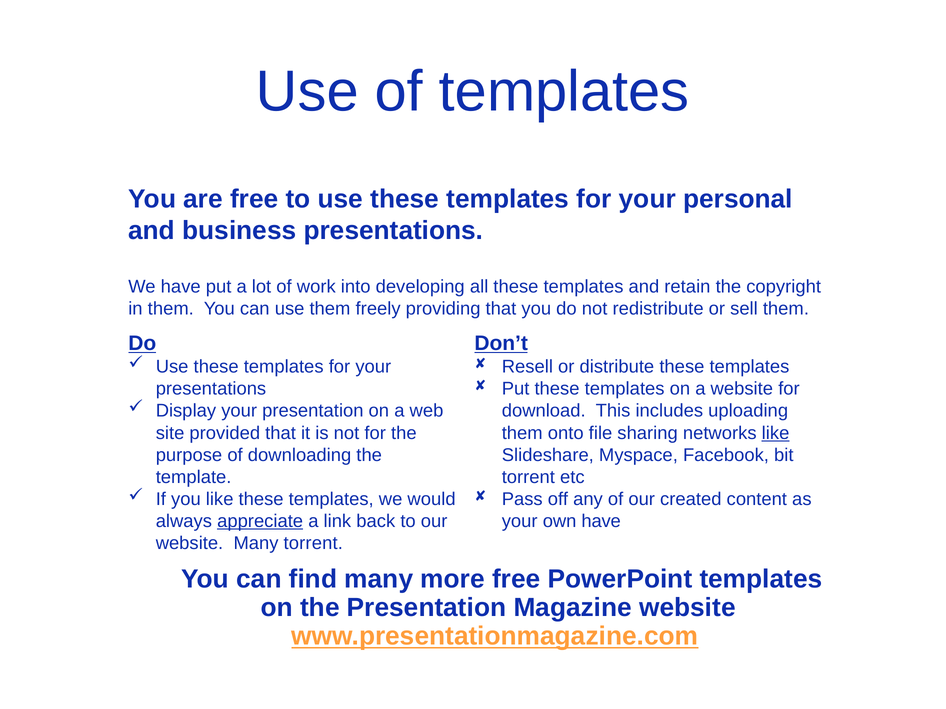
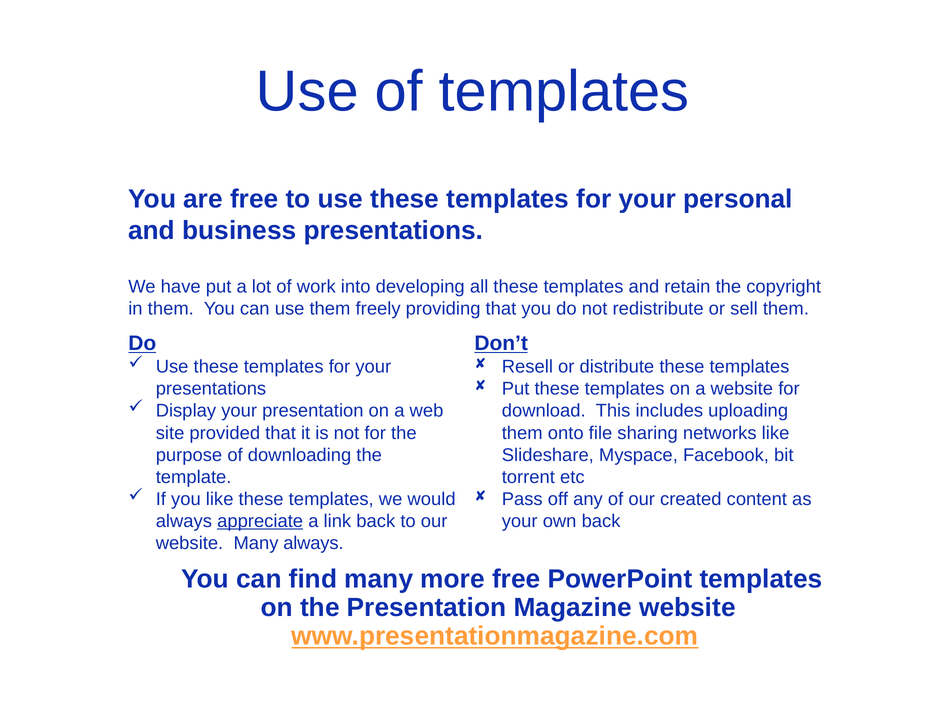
like underline: present -> none (776, 433)
own have: have -> back (601, 522)
Many torrent: torrent -> always (313, 544)
